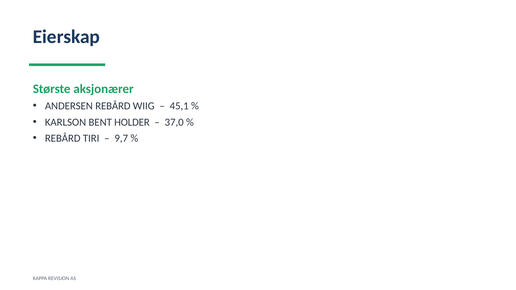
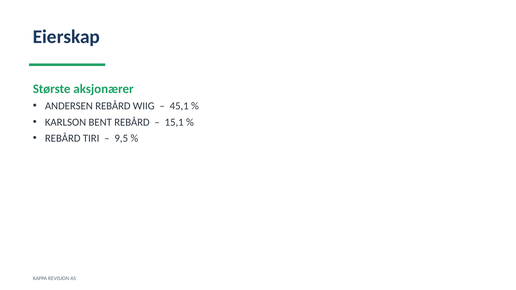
BENT HOLDER: HOLDER -> REBÅRD (132, 122)
37,0: 37,0 -> 15,1 (174, 122)
9,7: 9,7 -> 9,5 (121, 138)
